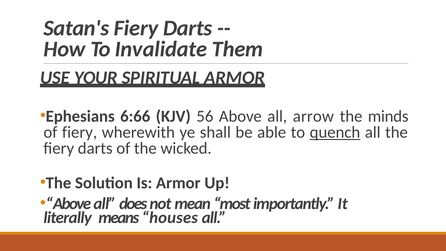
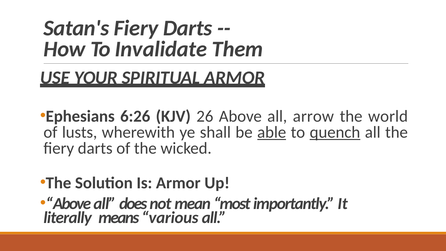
6:66: 6:66 -> 6:26 (135, 116)
56: 56 -> 26 (205, 116)
minds: minds -> world (388, 116)
of fiery: fiery -> lusts (80, 132)
able underline: none -> present (272, 132)
houses: houses -> various (170, 218)
